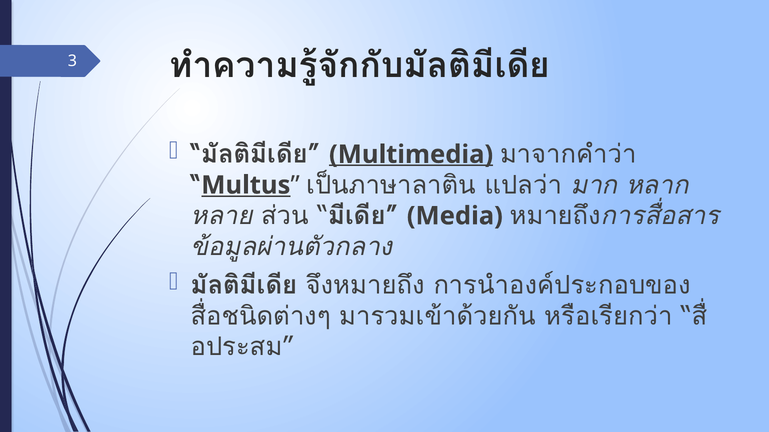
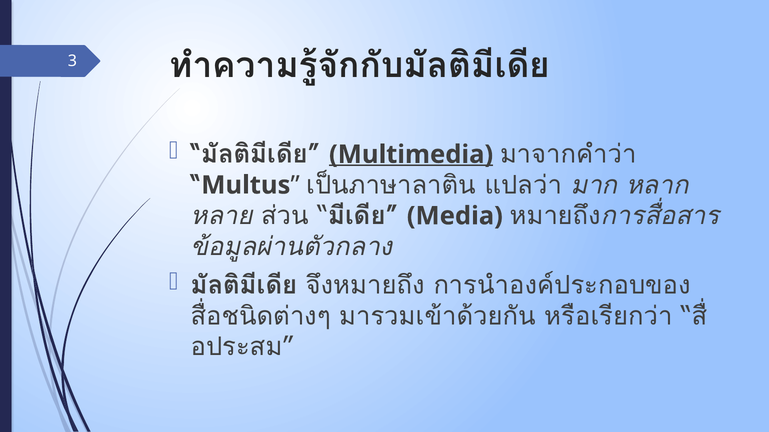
Multus underline: present -> none (246, 185)
